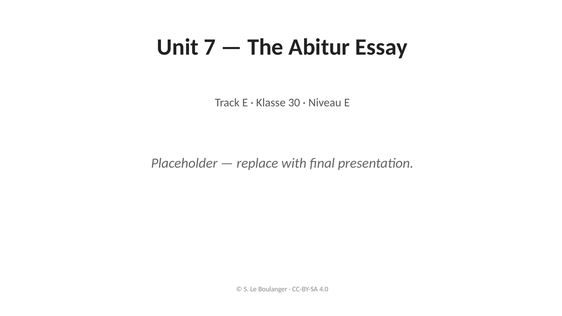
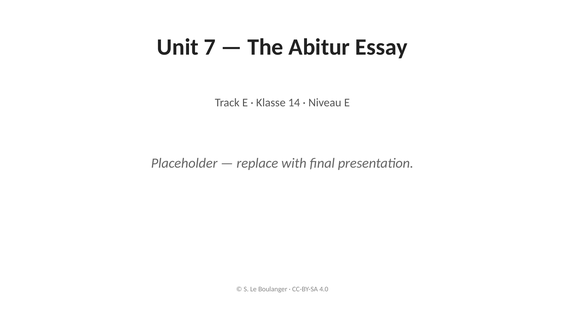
30: 30 -> 14 (294, 103)
